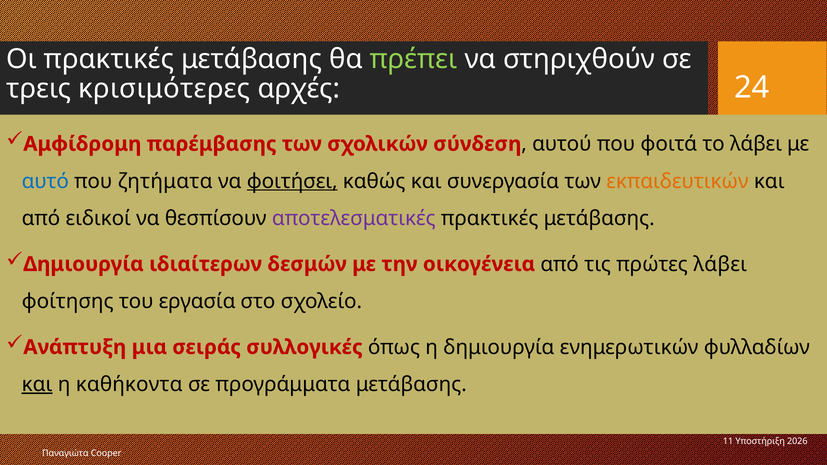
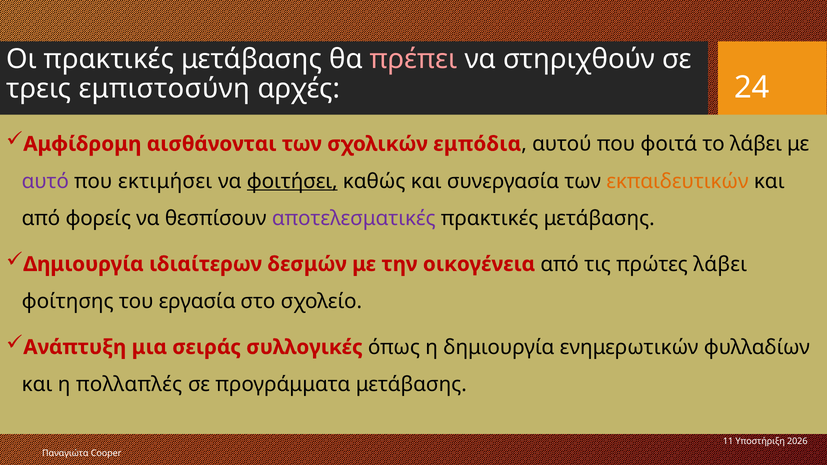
πρέπει colour: light green -> pink (414, 59)
κρισιμότερες: κρισιμότερες -> εμπιστοσύνη (164, 89)
παρέμβασης: παρέμβασης -> αισθάνονται (212, 144)
σύνδεση: σύνδεση -> εμπόδια (477, 144)
αυτό colour: blue -> purple (45, 181)
ζητήματα: ζητήματα -> εκτιμήσει (165, 181)
ειδικοί: ειδικοί -> φορείς (98, 218)
και underline: present -> none (37, 385)
καθήκοντα: καθήκοντα -> πολλαπλές (129, 385)
